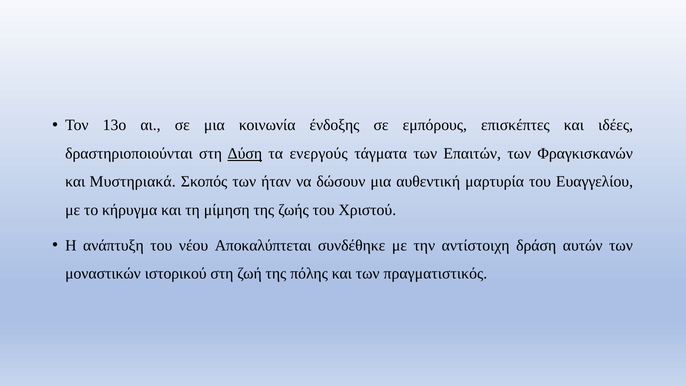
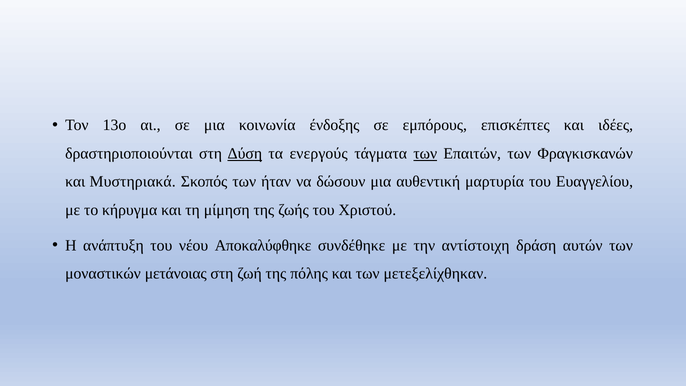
των underline: none -> present (425, 153)
Αποκαλύπτεται: Αποκαλύπτεται -> Αποκαλύφθηκε (263, 245)
ιστορικού: ιστορικού -> μετάνοιας (176, 274)
πραγματιστικός: πραγματιστικός -> μετεξελίχθηκαν (435, 274)
